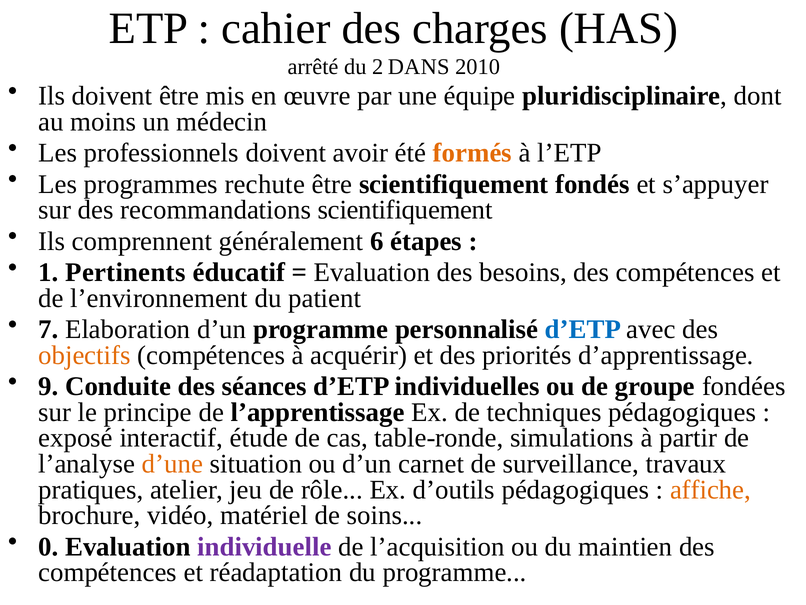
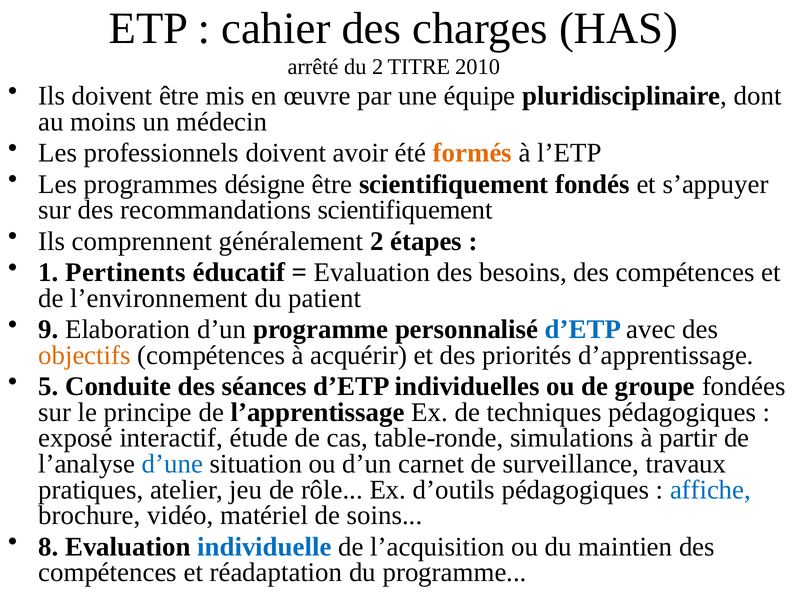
DANS: DANS -> TITRE (419, 67)
rechute: rechute -> désigne (265, 184)
généralement 6: 6 -> 2 (377, 241)
7: 7 -> 9 (48, 329)
9: 9 -> 5 (48, 386)
d’une colour: orange -> blue (172, 463)
affiche colour: orange -> blue (711, 489)
0: 0 -> 8 (48, 546)
individuelle colour: purple -> blue (264, 546)
